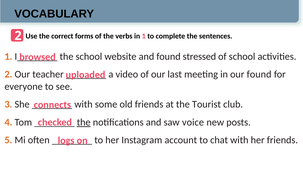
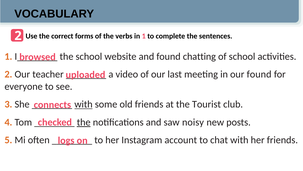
stressed: stressed -> chatting (199, 56)
with underline: none -> present (83, 104)
voice: voice -> noisy (193, 122)
